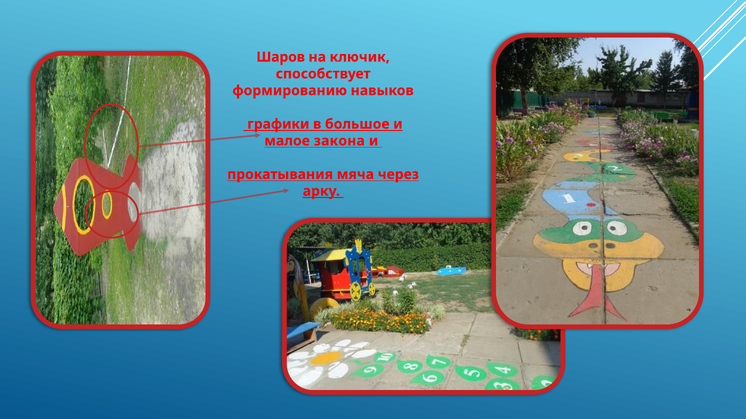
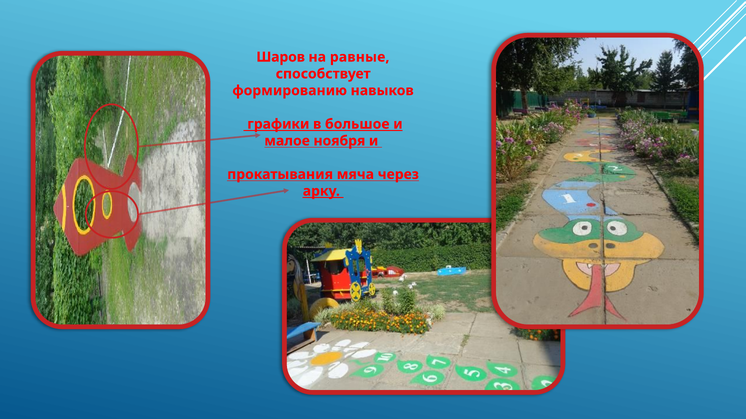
ключик: ключик -> равные (360, 57)
закона: закона -> ноября (339, 141)
